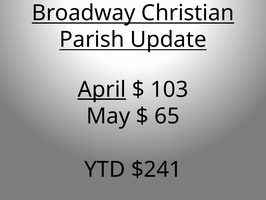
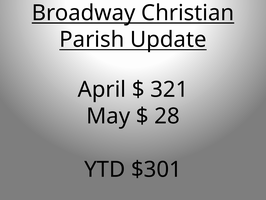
April underline: present -> none (102, 89)
103: 103 -> 321 (169, 89)
65: 65 -> 28 (167, 116)
$241: $241 -> $301 (156, 169)
